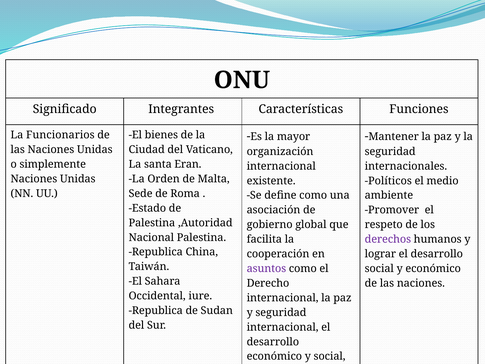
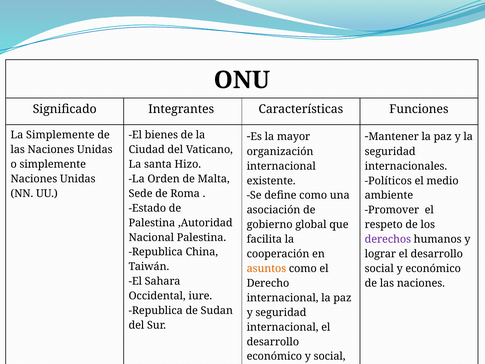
La Funcionarios: Funcionarios -> Simplemente (60, 135)
Eran: Eran -> Hizo (188, 164)
asuntos colour: purple -> orange (266, 268)
